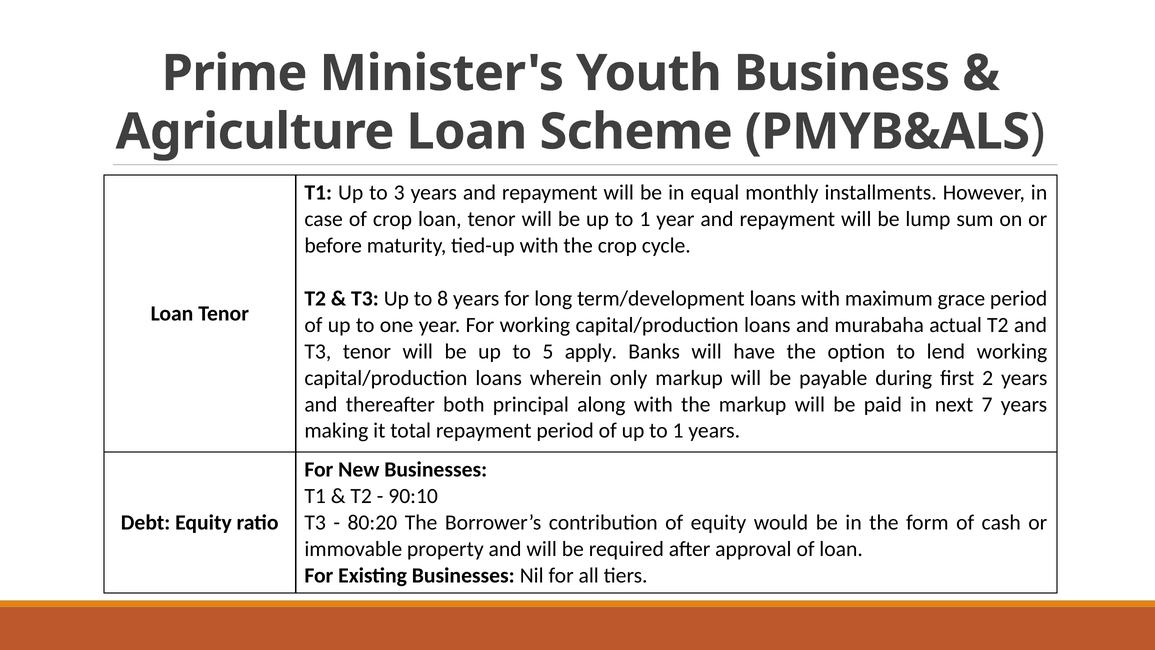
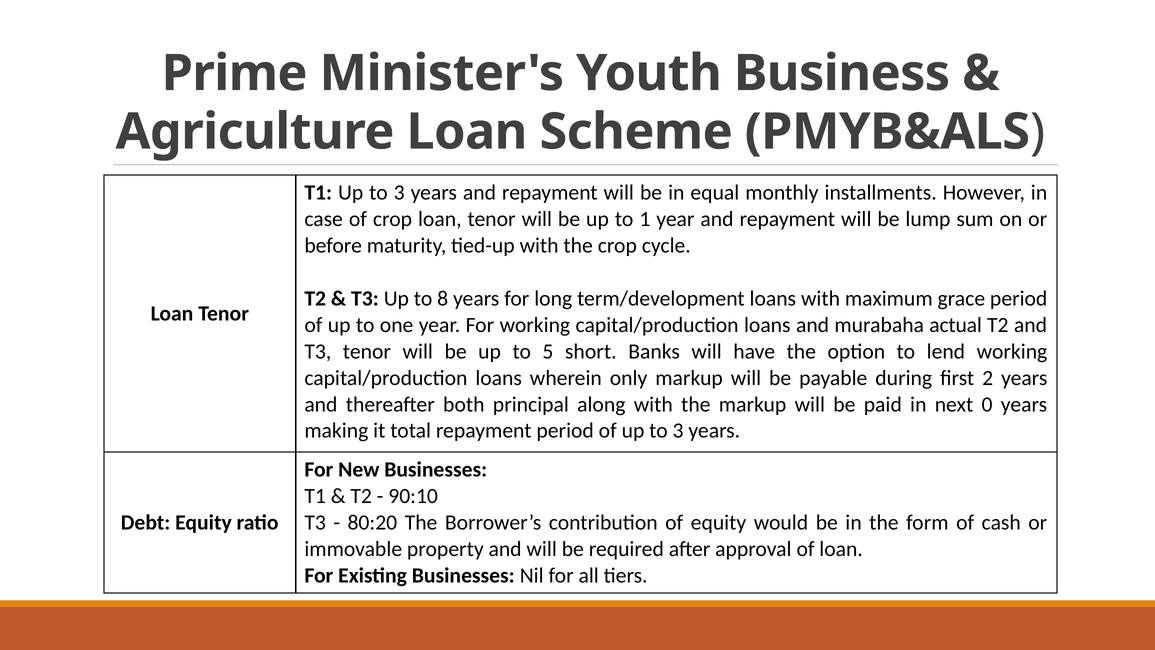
apply: apply -> short (591, 351)
7: 7 -> 0 (987, 404)
of up to 1: 1 -> 3 (678, 431)
